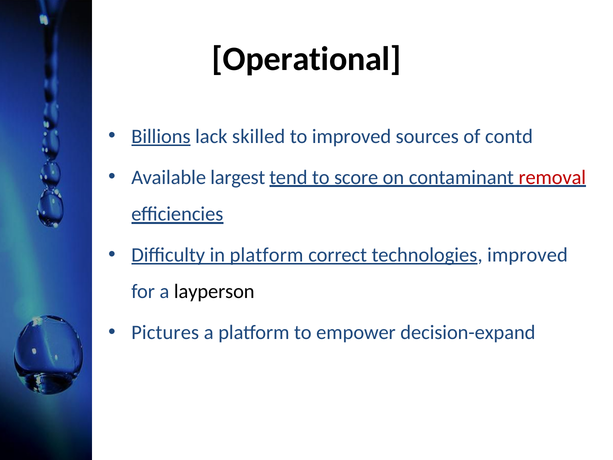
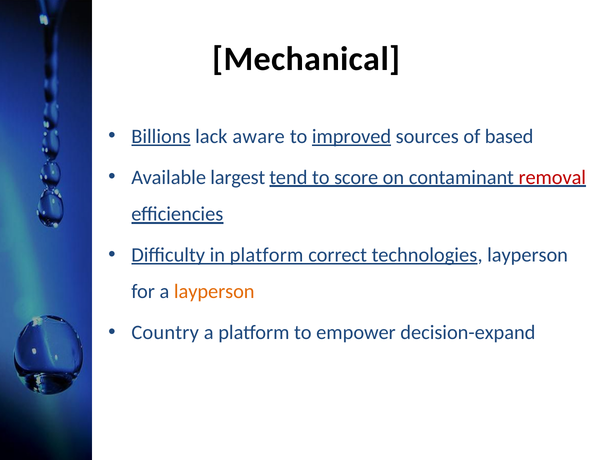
Operational: Operational -> Mechanical (306, 59)
skilled: skilled -> aware (259, 136)
improved underline: none -> present (352, 136)
contd: contd -> based (509, 136)
technologies improved: improved -> layperson (528, 255)
layperson colour: black -> orange (214, 292)
Pictures: Pictures -> Country (165, 332)
